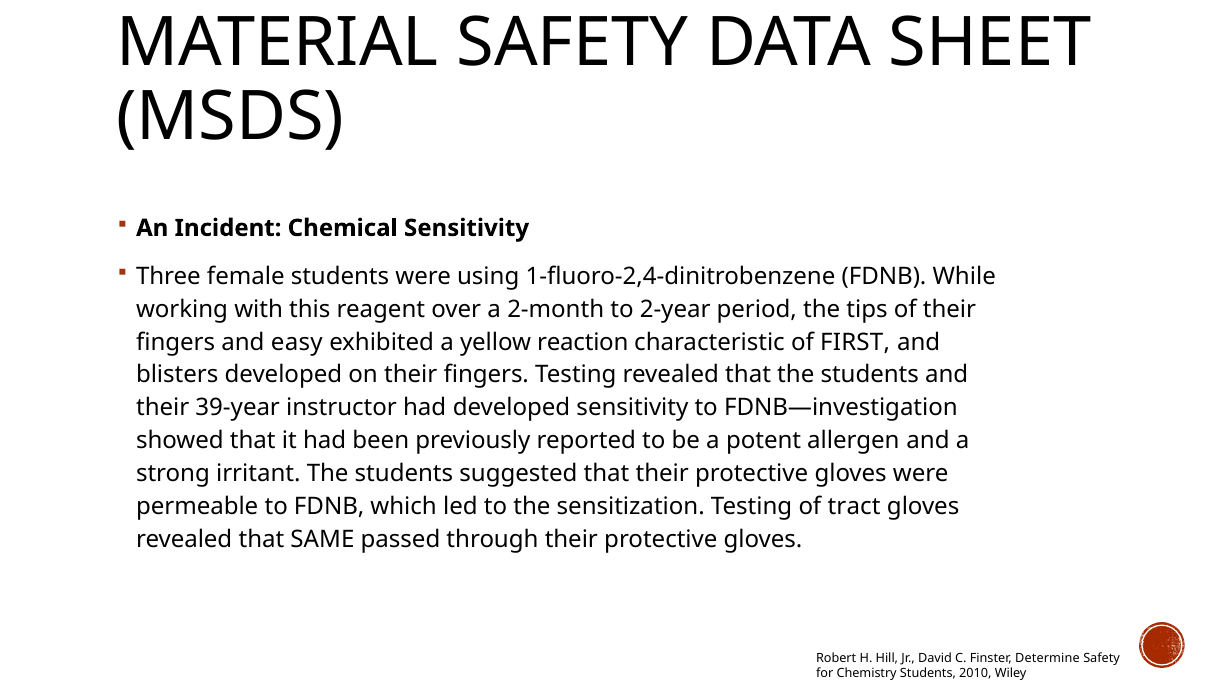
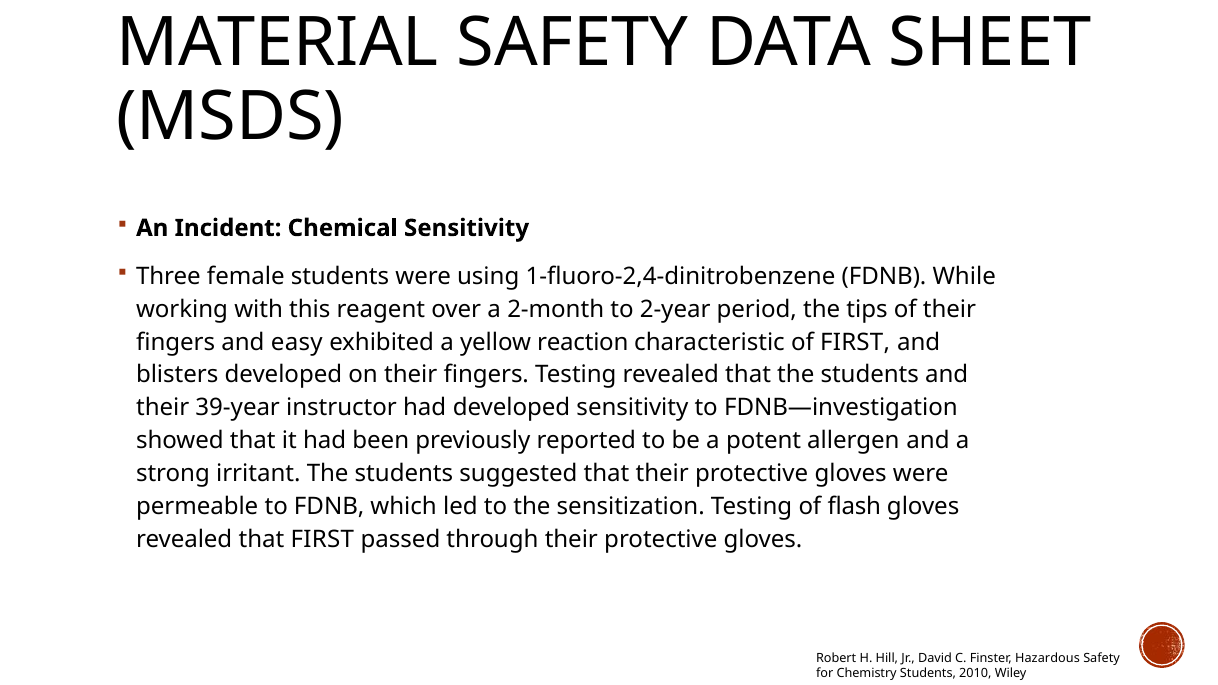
tract: tract -> flash (854, 507)
that SAME: SAME -> FIRST (322, 540)
Determine: Determine -> Hazardous (1047, 658)
